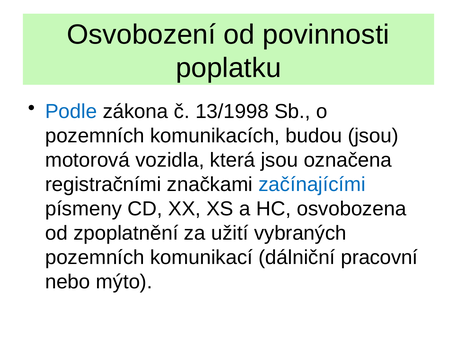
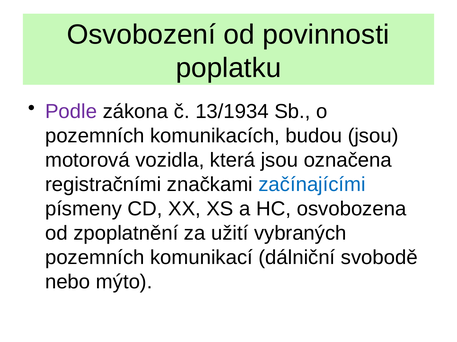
Podle colour: blue -> purple (71, 112)
13/1998: 13/1998 -> 13/1934 (232, 112)
pracovní: pracovní -> svobodě (379, 258)
